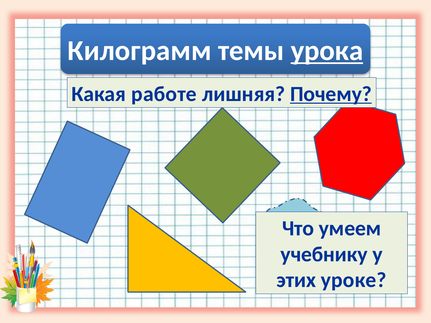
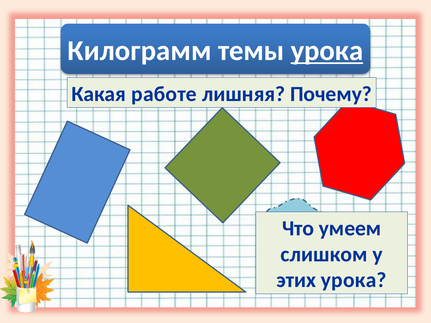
Почему underline: present -> none (331, 94)
учебнику: учебнику -> слишком (324, 255)
этих уроке: уроке -> урока (354, 280)
